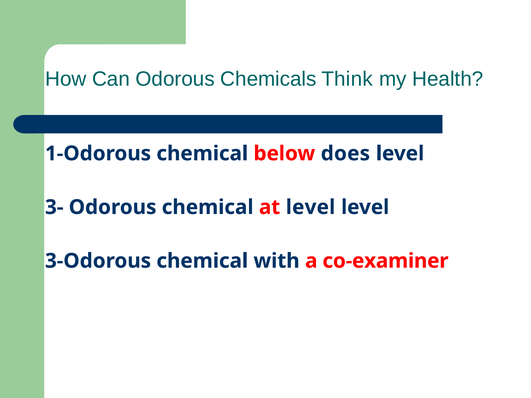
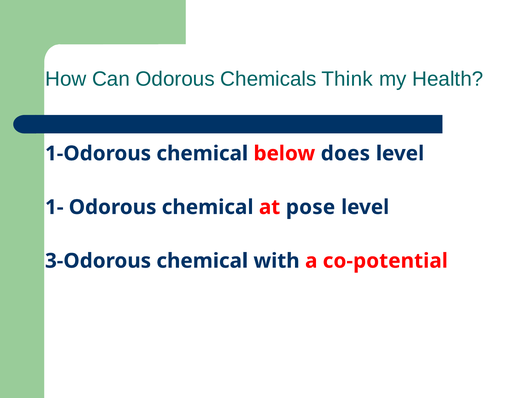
3-: 3- -> 1- (54, 207)
at level: level -> pose (311, 207)
co-examiner: co-examiner -> co-potential (385, 261)
